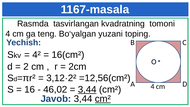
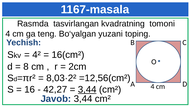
2: 2 -> 8 (26, 67)
3,12·2²: 3,12·2² -> 8,03·2² (61, 78)
46,02: 46,02 -> 42,27 (55, 89)
cm² underline: present -> none (103, 99)
